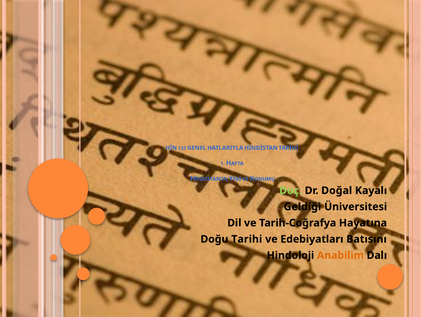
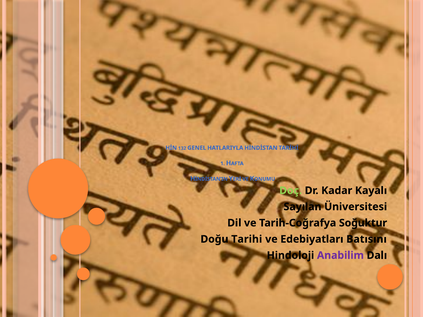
Doğal: Doğal -> Kadar (337, 191)
Geldiği: Geldiği -> Sayılan (302, 207)
Hayatına: Hayatına -> Soğuktur (363, 223)
Anabilim colour: orange -> purple (340, 256)
